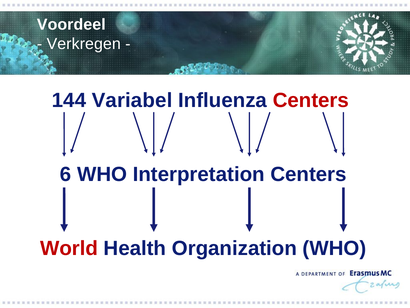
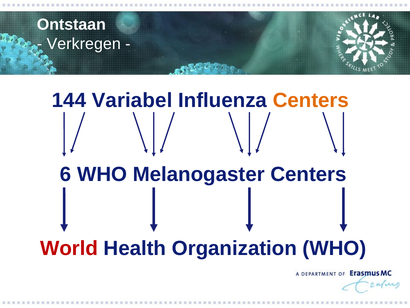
Voordeel: Voordeel -> Ontstaan (71, 25)
Centers colour: red -> orange (311, 100)
Interpretation: Interpretation -> Melanogaster (199, 174)
